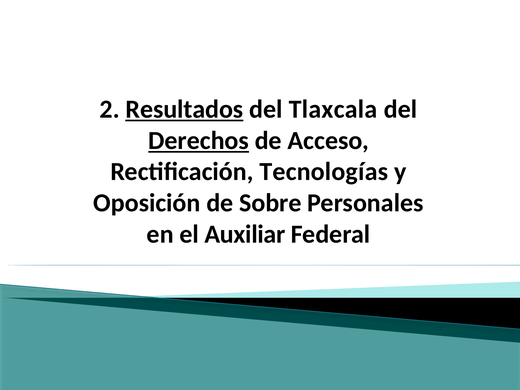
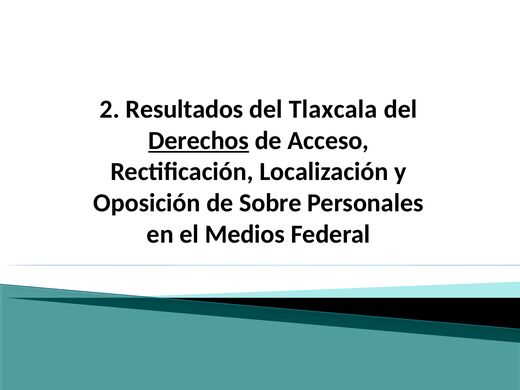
Resultados underline: present -> none (184, 109)
Tecnologías: Tecnologías -> Localización (324, 172)
Auxiliar: Auxiliar -> Medios (245, 234)
